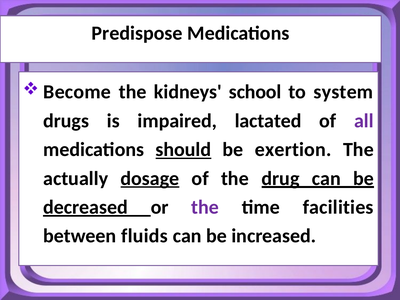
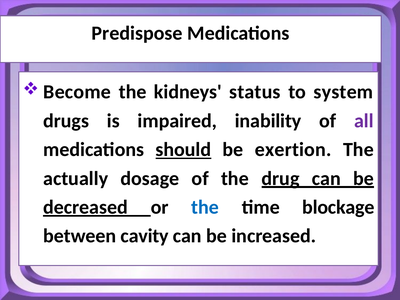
school: school -> status (255, 92)
lactated: lactated -> inability (268, 121)
dosage underline: present -> none (150, 178)
the colour: purple -> blue (205, 207)
facilities: facilities -> blockage (338, 207)
fluids: fluids -> cavity (145, 236)
